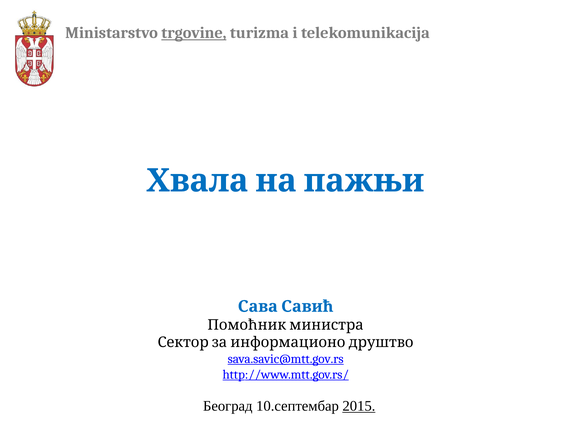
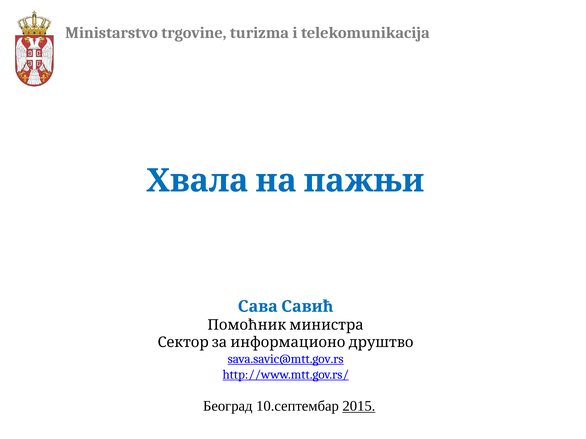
trgovine underline: present -> none (194, 33)
